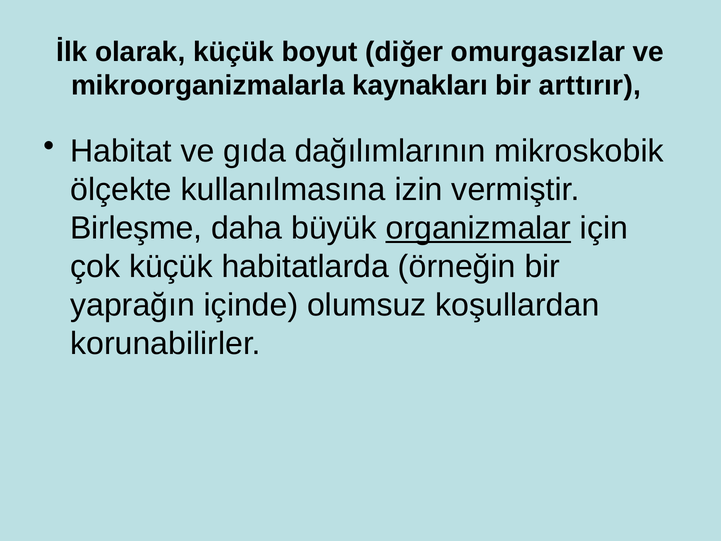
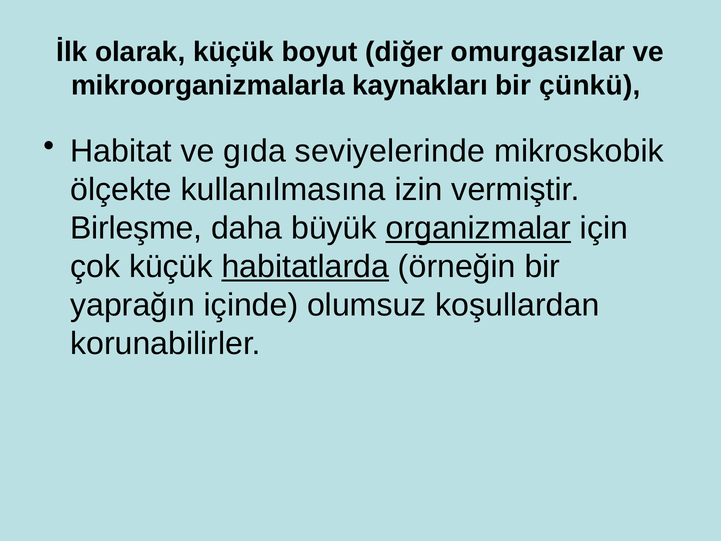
arttırır: arttırır -> çünkü (590, 85)
dağılımlarının: dağılımlarının -> seviyelerinde (390, 151)
habitatlarda underline: none -> present (305, 267)
